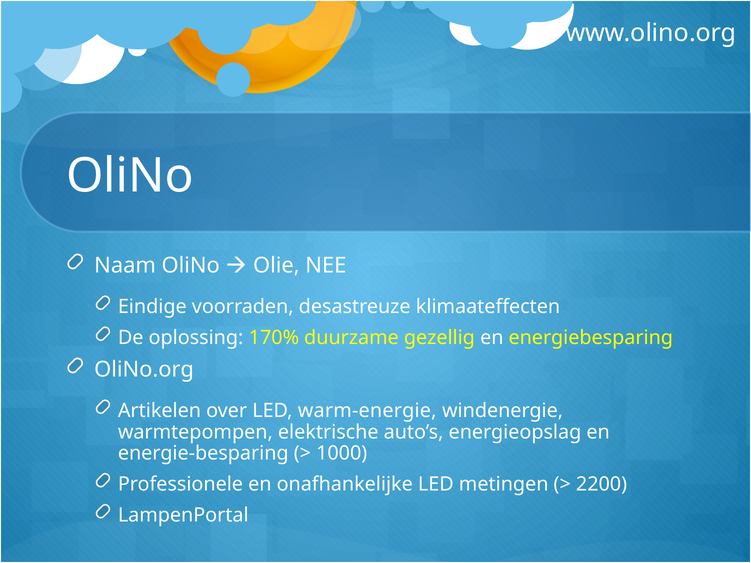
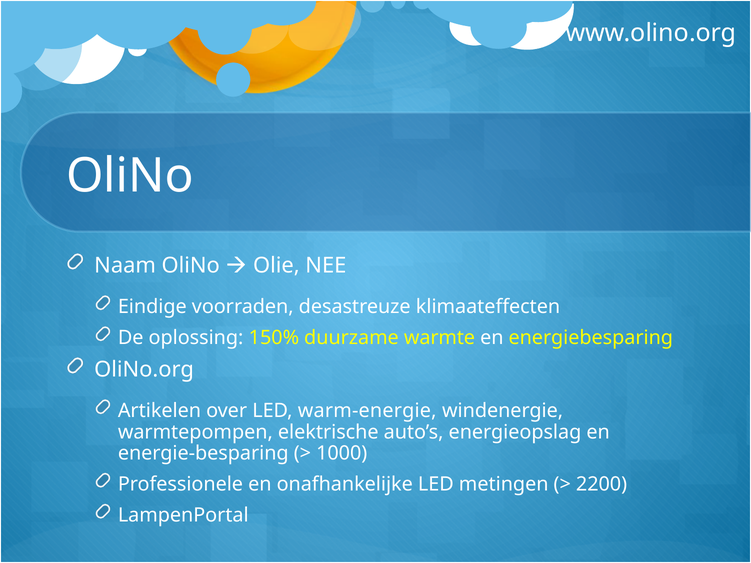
170%: 170% -> 150% (274, 338)
gezellig: gezellig -> warmte (439, 338)
